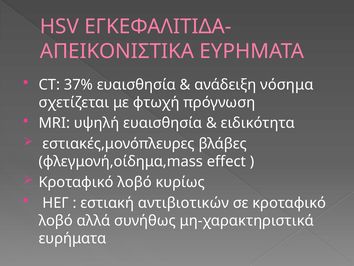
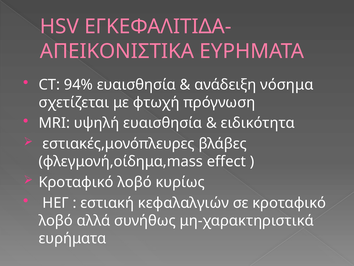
37%: 37% -> 94% (78, 85)
αντιβιοτικών: αντιβιοτικών -> κεφαλαλγιών (183, 203)
